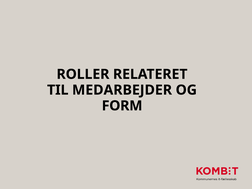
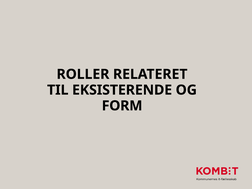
MEDARBEJDER: MEDARBEJDER -> EKSISTERENDE (122, 90)
